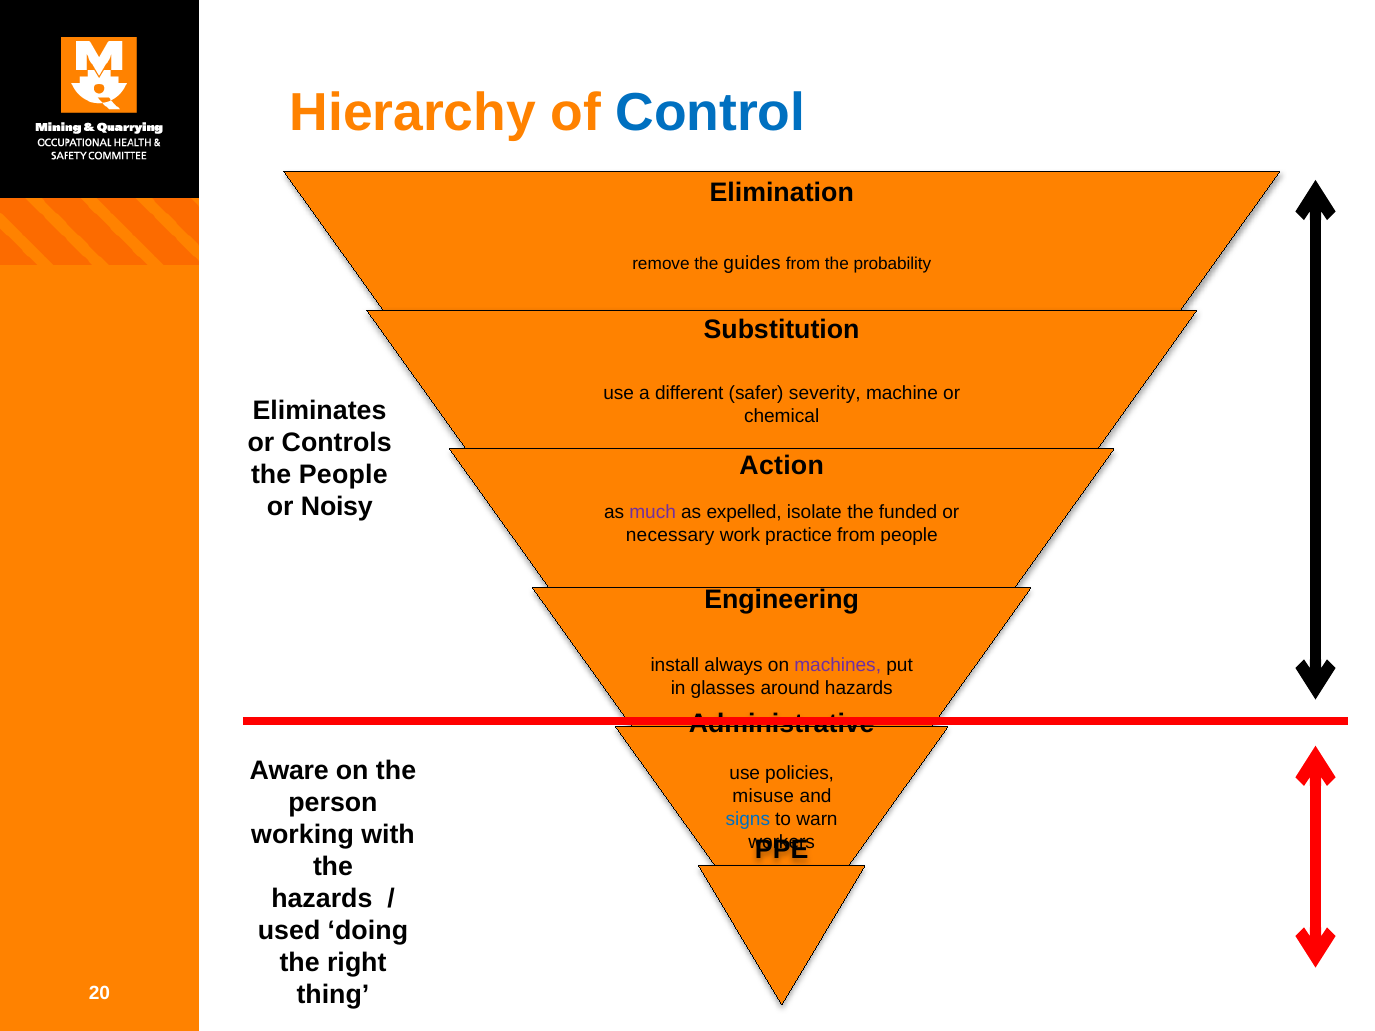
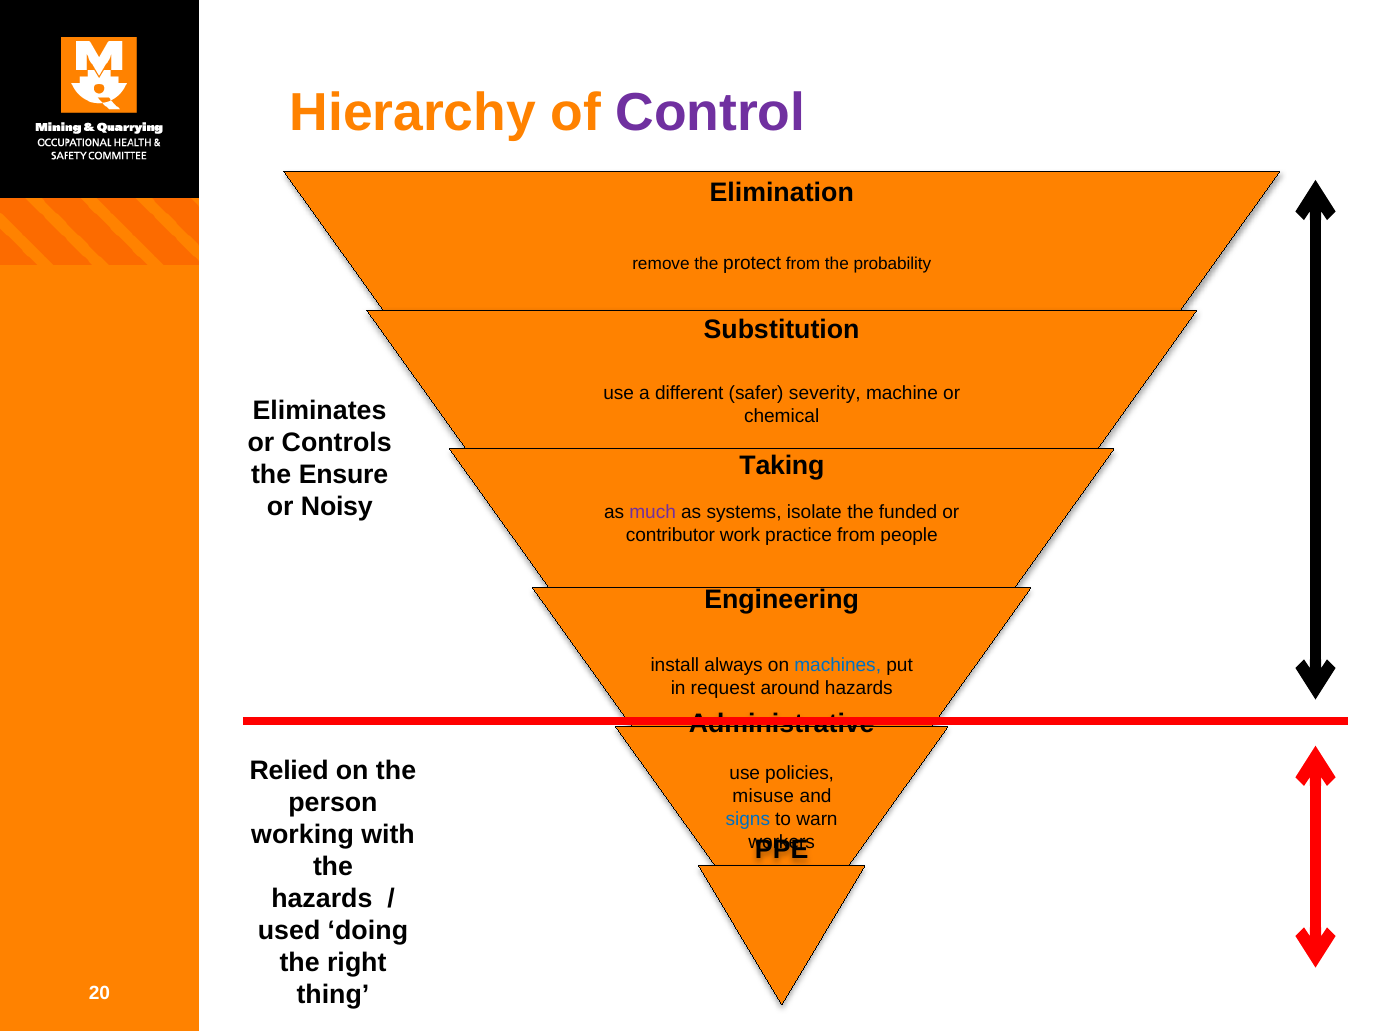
Control colour: blue -> purple (711, 113)
guides: guides -> protect (752, 263)
Action: Action -> Taking (782, 466)
the People: People -> Ensure (343, 475)
expelled: expelled -> systems (744, 513)
necessary: necessary -> contributor (670, 536)
machines colour: purple -> blue (838, 665)
glasses: glasses -> request (723, 688)
Aware: Aware -> Relied (289, 771)
